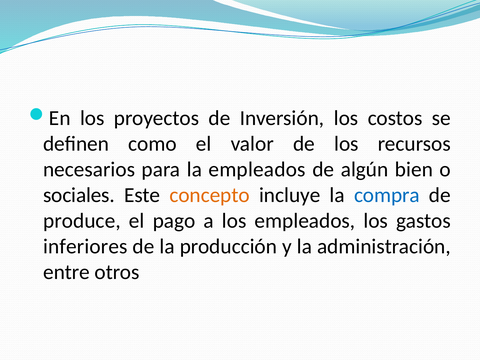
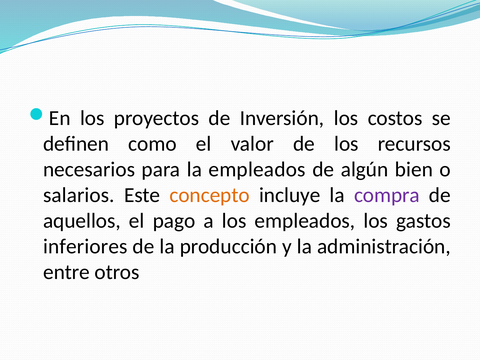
sociales: sociales -> salarios (79, 195)
compra colour: blue -> purple (387, 195)
produce: produce -> aquellos (82, 221)
